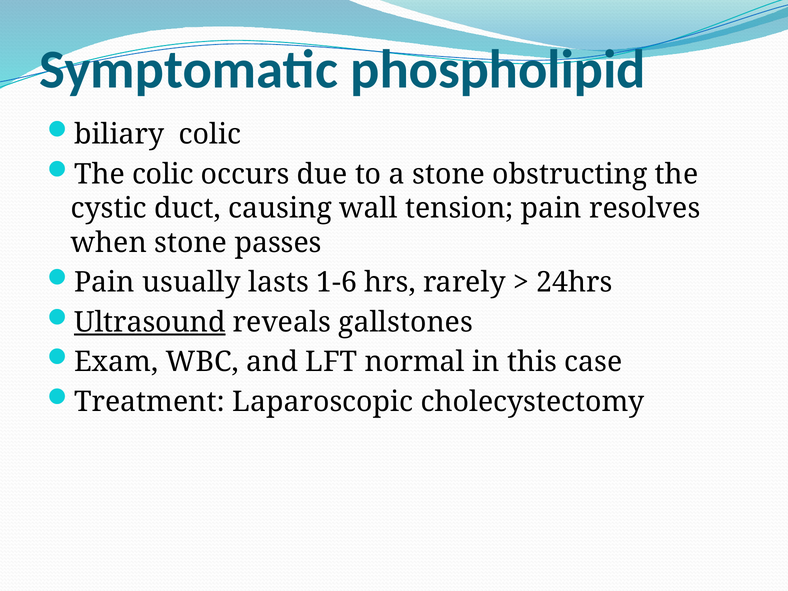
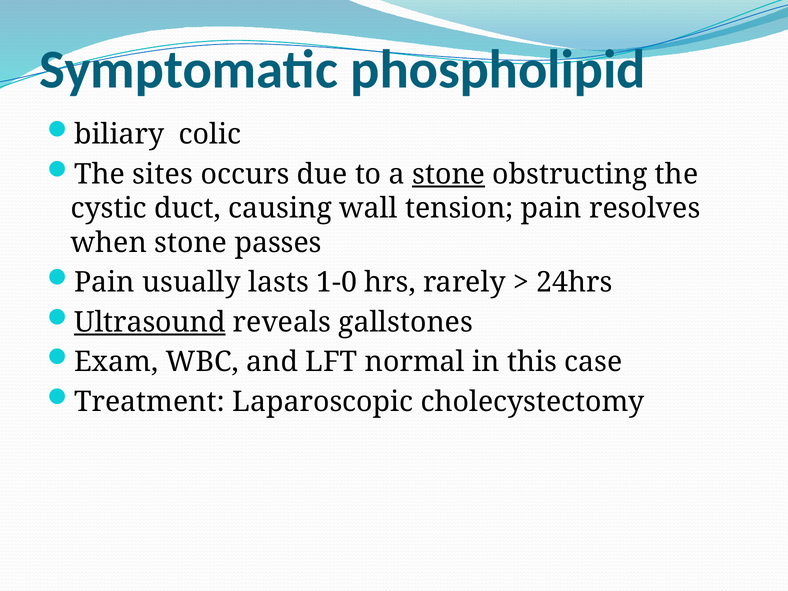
The colic: colic -> sites (163, 174)
stone underline: none -> present (449, 174)
1-6: 1-6 -> 1-0 (337, 282)
